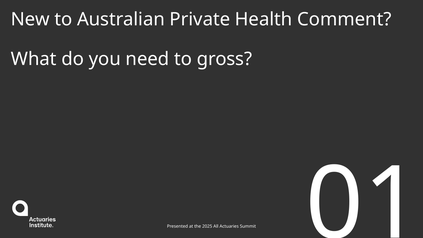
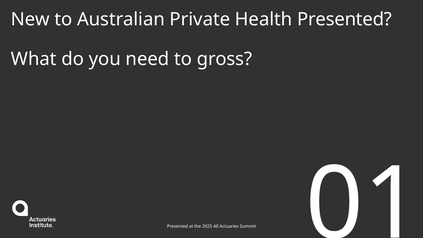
Health Comment: Comment -> Presented (344, 19)
